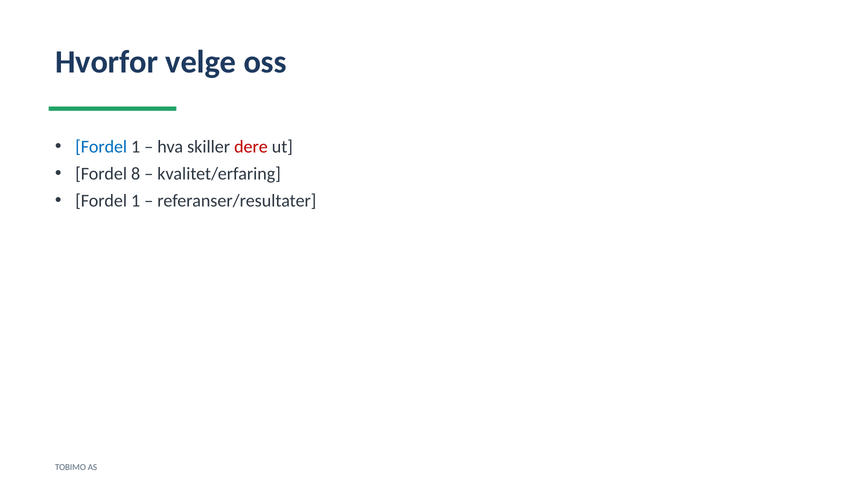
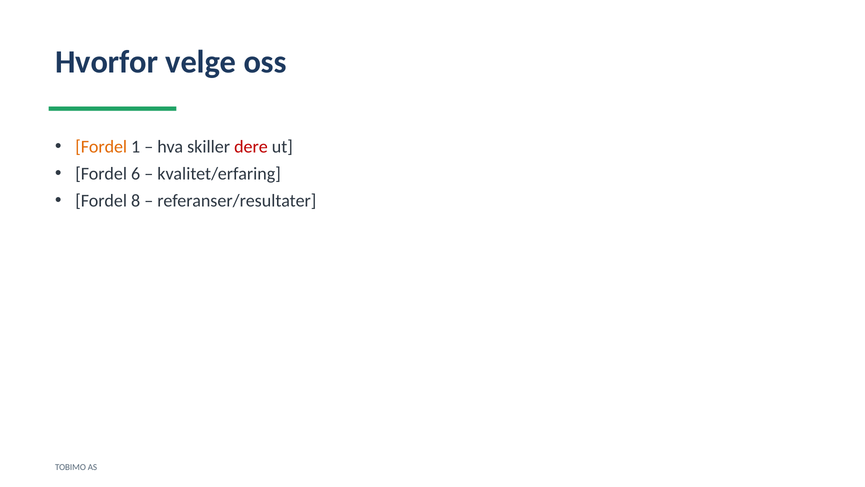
Fordel colour: blue -> orange (101, 147)
8: 8 -> 6 (136, 174)
1: 1 -> 8 (136, 201)
